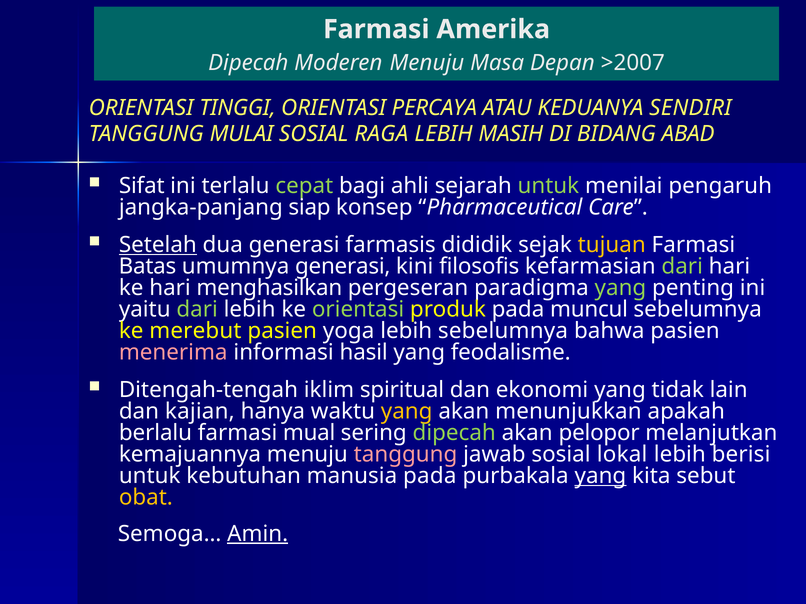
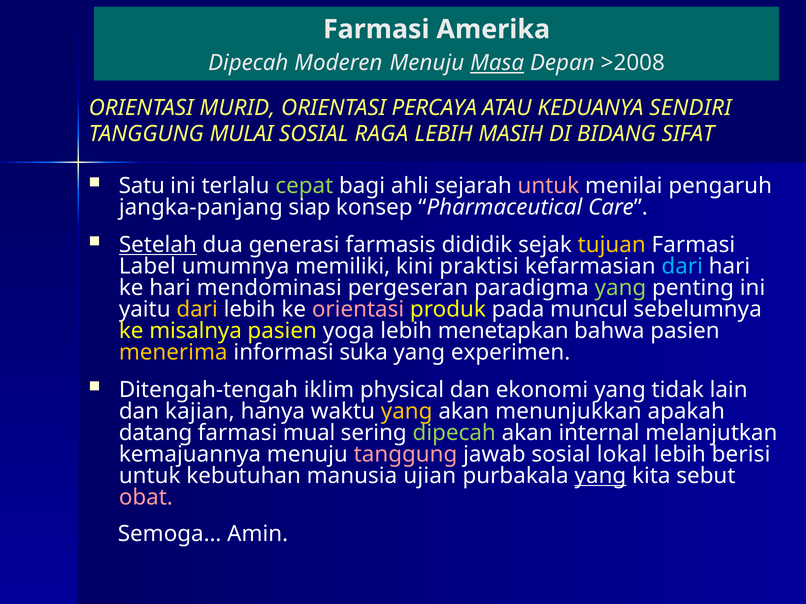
Masa underline: none -> present (497, 63)
>2007: >2007 -> >2008 (633, 63)
TINGGI: TINGGI -> MURID (237, 108)
ABAD: ABAD -> SIFAT (688, 134)
Sifat: Sifat -> Satu (142, 186)
untuk colour: light green -> pink (548, 186)
Batas: Batas -> Label (147, 267)
umumnya generasi: generasi -> memiliki (343, 267)
filosofis: filosofis -> praktisi (479, 267)
dari colour: light green -> light blue (682, 267)
menghasilkan: menghasilkan -> mendominasi (269, 288)
dari colour: light green -> yellow (197, 310)
orientasi colour: light green -> pink (358, 310)
merebut: merebut -> misalnya (196, 331)
lebih sebelumnya: sebelumnya -> menetapkan (503, 331)
menerima colour: pink -> yellow (173, 353)
hasil: hasil -> suka (364, 353)
feodalisme: feodalisme -> experimen (511, 353)
spiritual: spiritual -> physical (402, 390)
berlalu: berlalu -> datang (156, 433)
pelopor: pelopor -> internal (599, 433)
manusia pada: pada -> ujian (430, 476)
obat colour: yellow -> pink (146, 498)
Amin underline: present -> none (258, 534)
